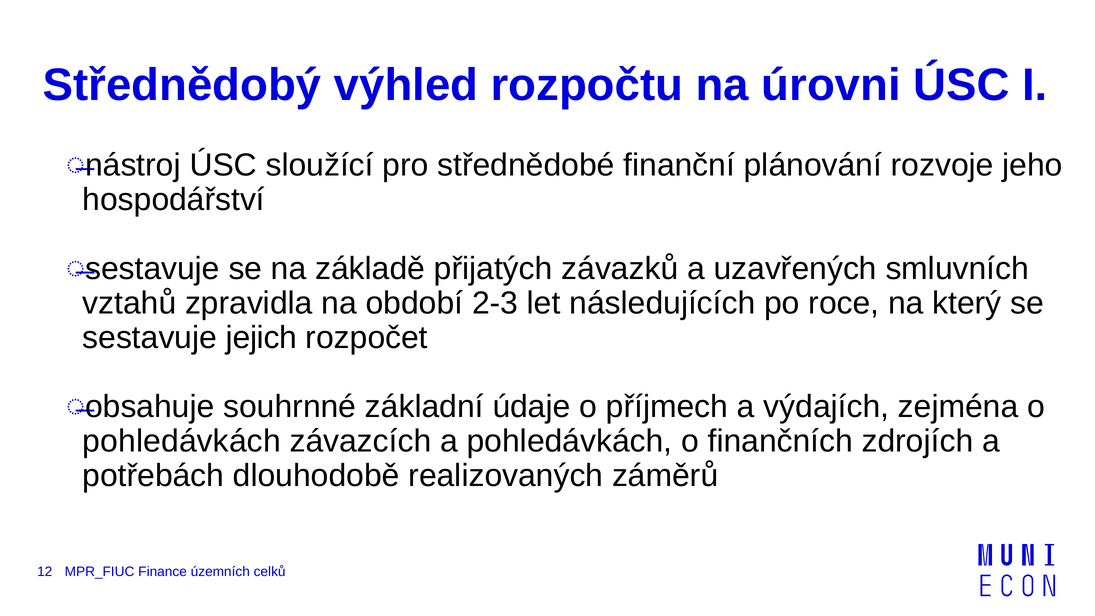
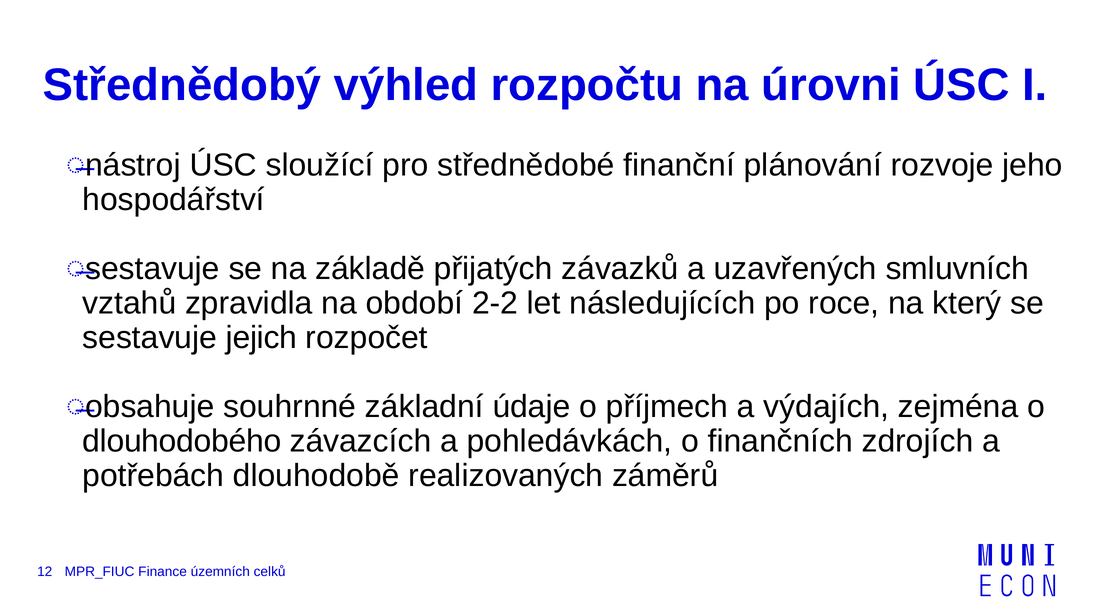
2-3: 2-3 -> 2-2 (495, 303)
pohledávkách: pohledávkách -> dlouhodobého (182, 441)
